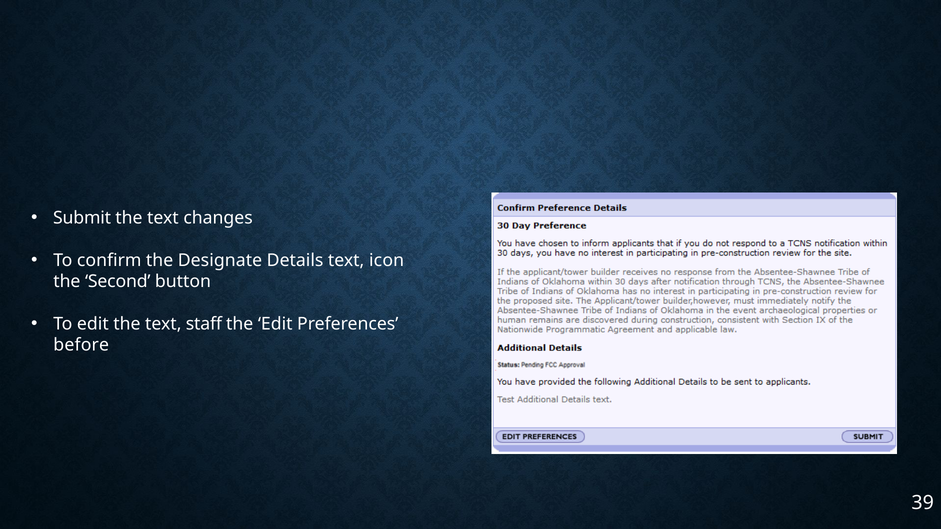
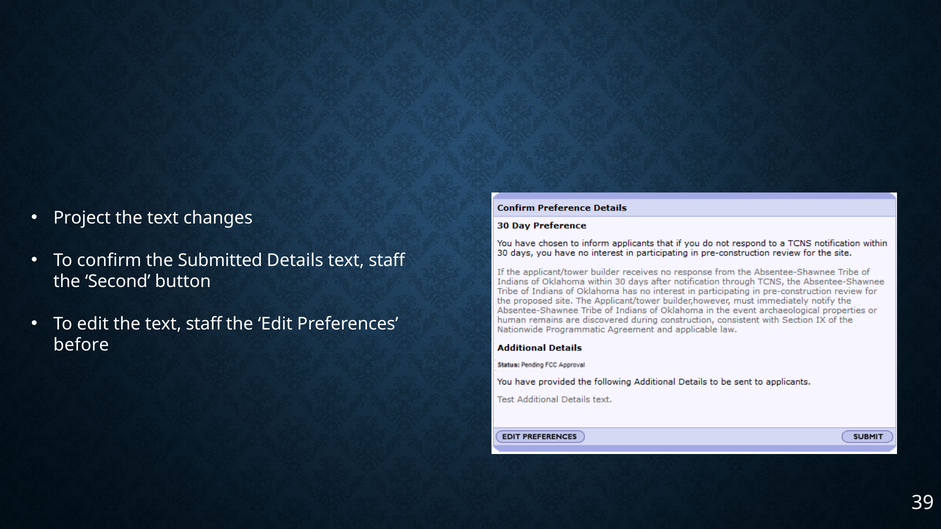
Submit: Submit -> Project (82, 218)
Designate: Designate -> Submitted (220, 260)
Details text icon: icon -> staff (387, 260)
